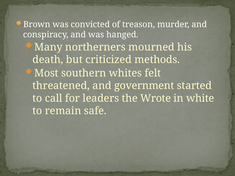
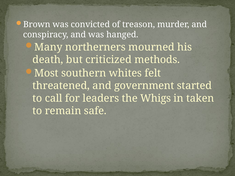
Wrote: Wrote -> Whigs (156, 98)
white: white -> taken (200, 98)
